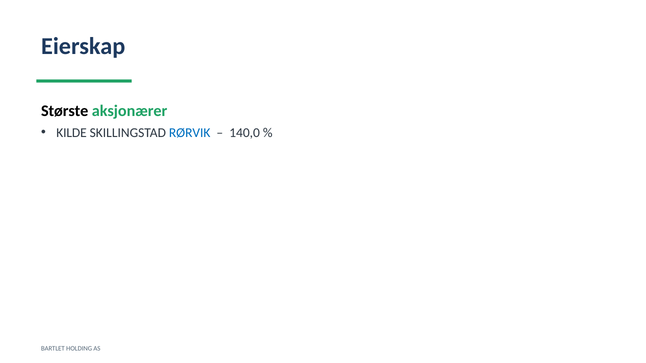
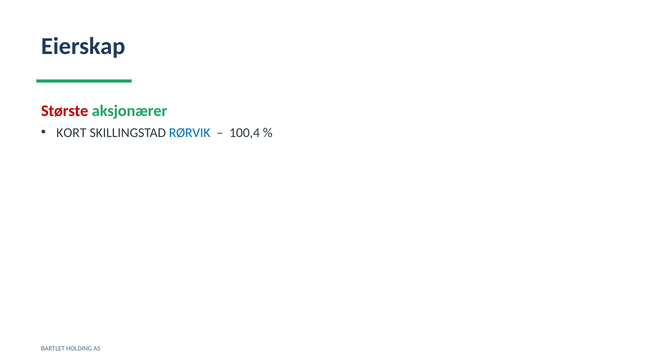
Største colour: black -> red (65, 111)
KILDE: KILDE -> KORT (71, 133)
140,0: 140,0 -> 100,4 (245, 133)
